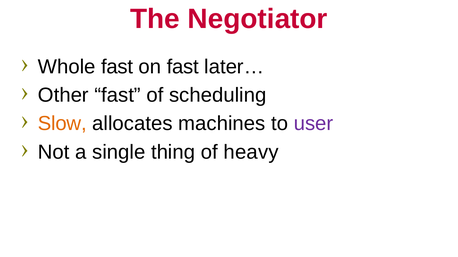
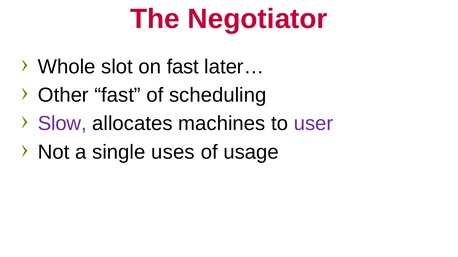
Whole fast: fast -> slot (117, 67)
Slow colour: orange -> purple (62, 124)
thing: thing -> uses (173, 152)
heavy: heavy -> usage (251, 152)
